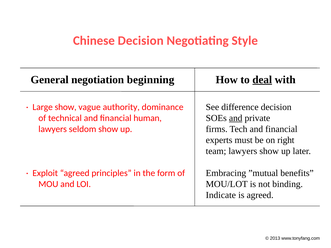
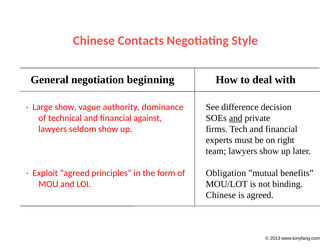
Chinese Decision: Decision -> Contacts (141, 41)
deal underline: present -> none (262, 80)
human: human -> against (148, 118)
Embracing: Embracing -> Obligation (226, 173)
Indicate: Indicate -> Chinese (221, 195)
